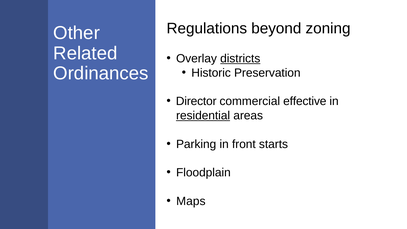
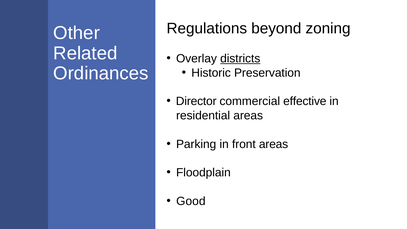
residential underline: present -> none (203, 116)
front starts: starts -> areas (274, 144)
Maps: Maps -> Good (191, 201)
